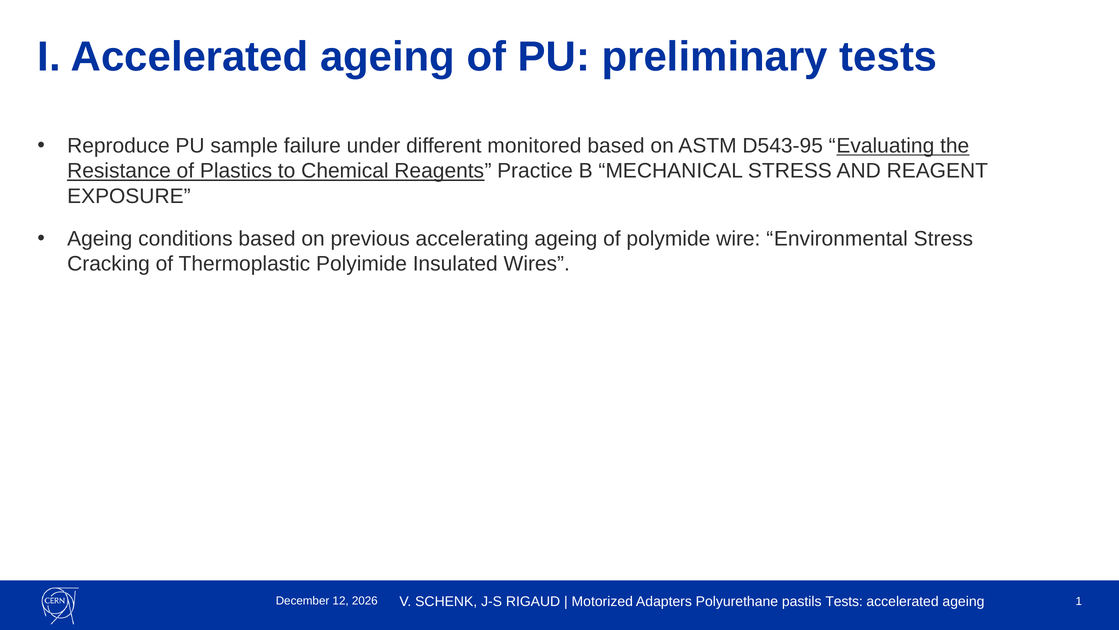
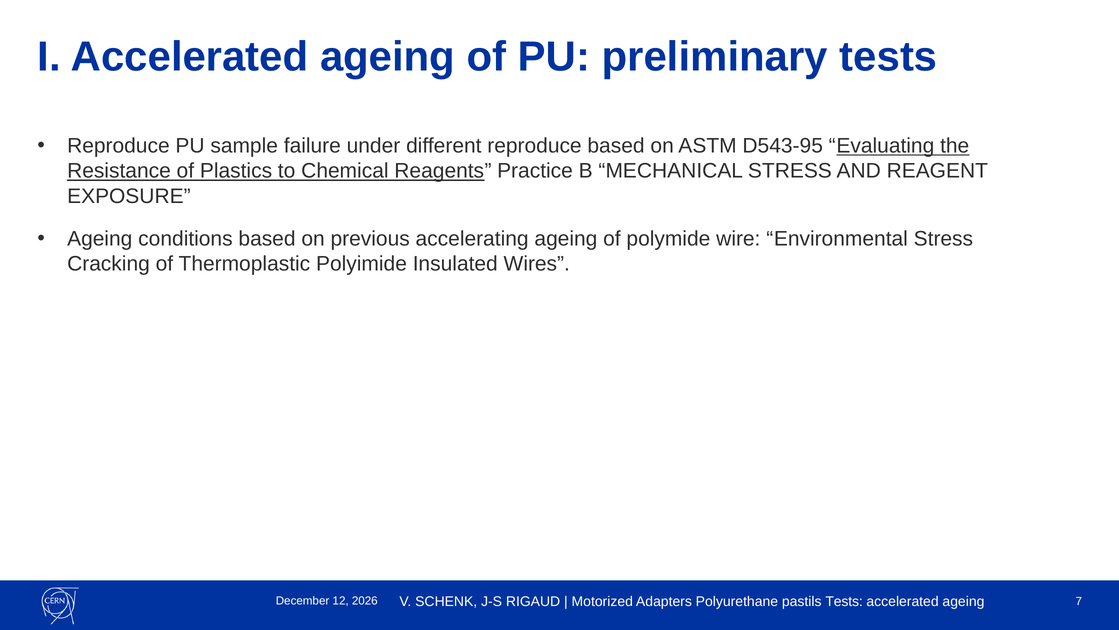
different monitored: monitored -> reproduce (535, 146)
1: 1 -> 7 (1079, 601)
